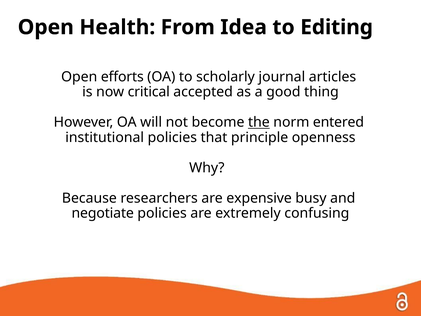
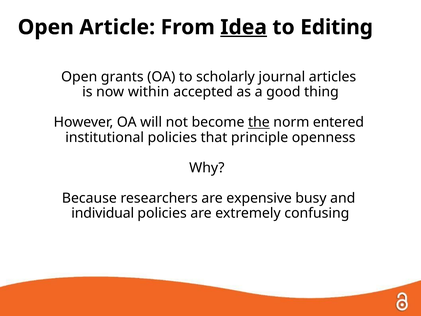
Health: Health -> Article (117, 27)
Idea underline: none -> present (244, 27)
efforts: efforts -> grants (122, 77)
critical: critical -> within (149, 92)
negotiate: negotiate -> individual (103, 213)
